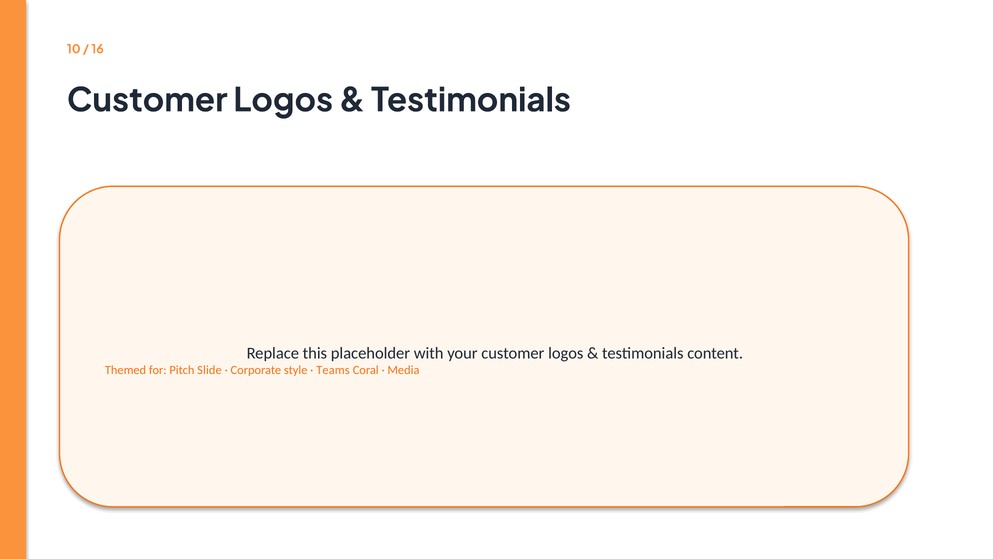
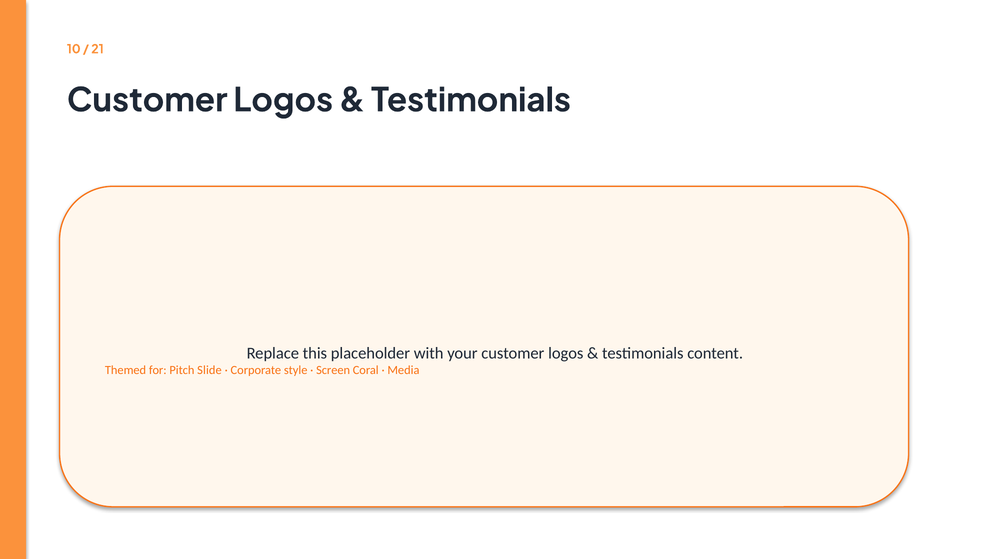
16: 16 -> 21 (98, 49)
Teams: Teams -> Screen (333, 370)
